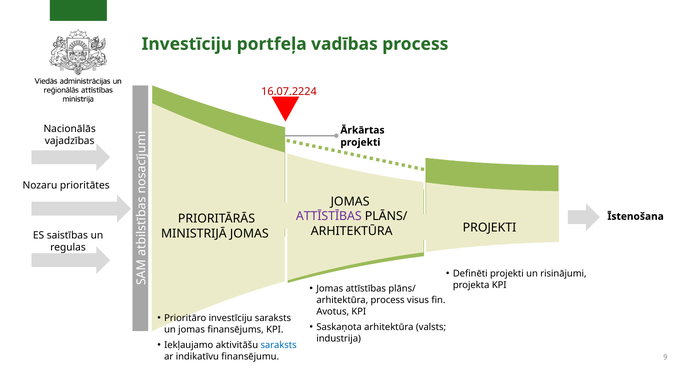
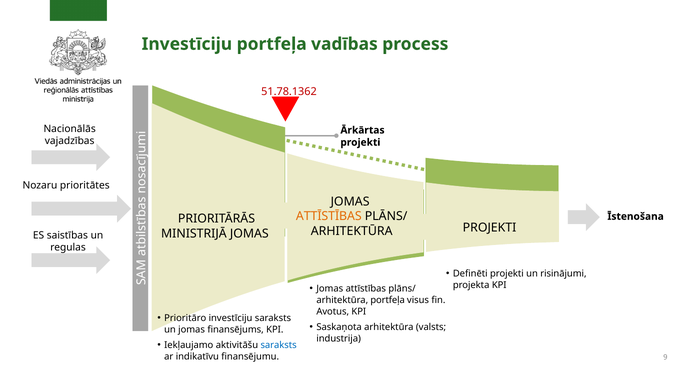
16.07.2224: 16.07.2224 -> 51.78.1362 (289, 91)
ATTĪSTĪBAS colour: purple -> orange (329, 216)
arhitektūra process: process -> portfeļa (388, 300)
